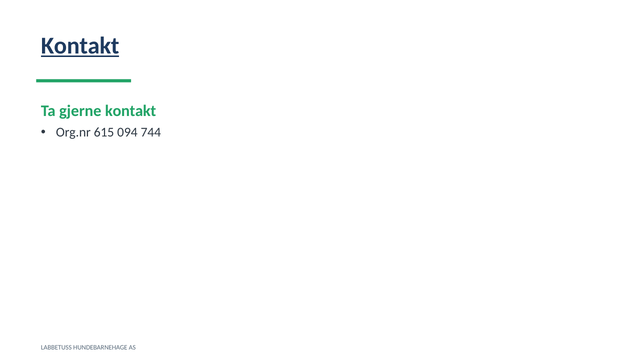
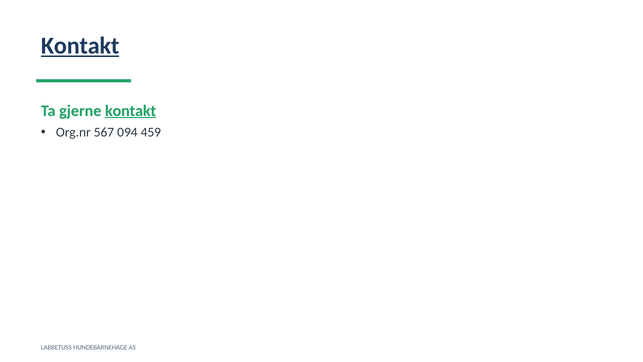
kontakt underline: none -> present (131, 111)
615: 615 -> 567 (104, 132)
744: 744 -> 459 (151, 132)
